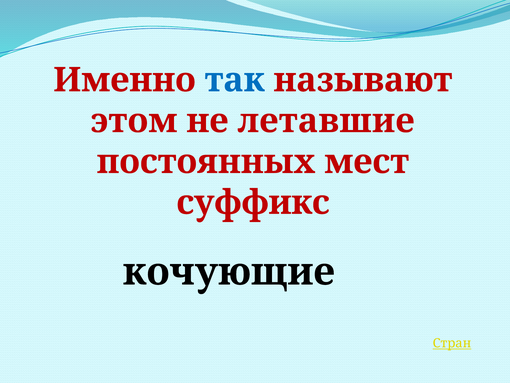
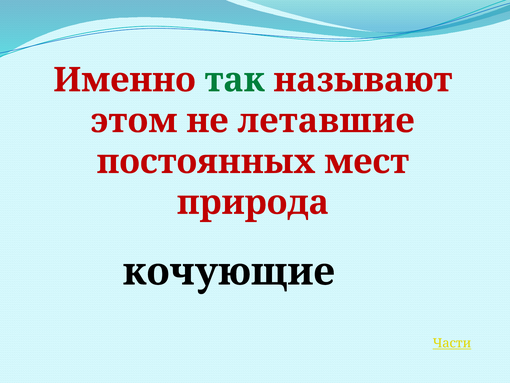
так colour: blue -> green (235, 80)
суффикс: суффикс -> природа (253, 202)
Стран: Стран -> Части (452, 343)
